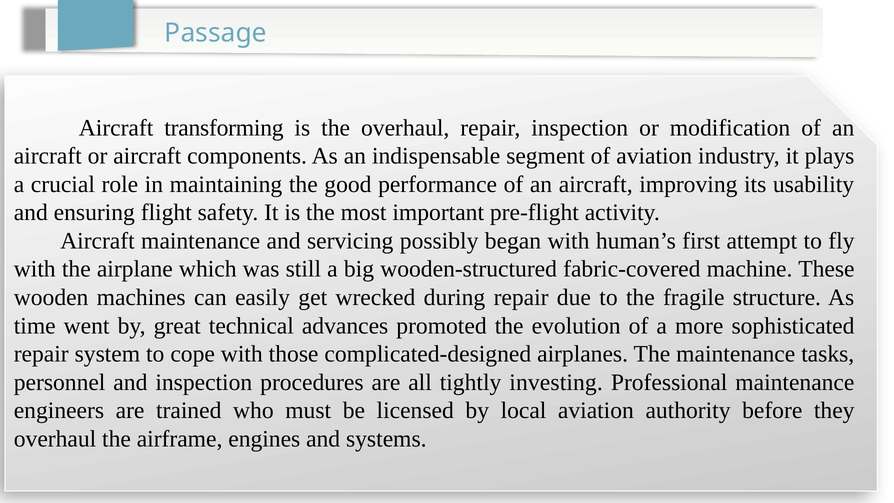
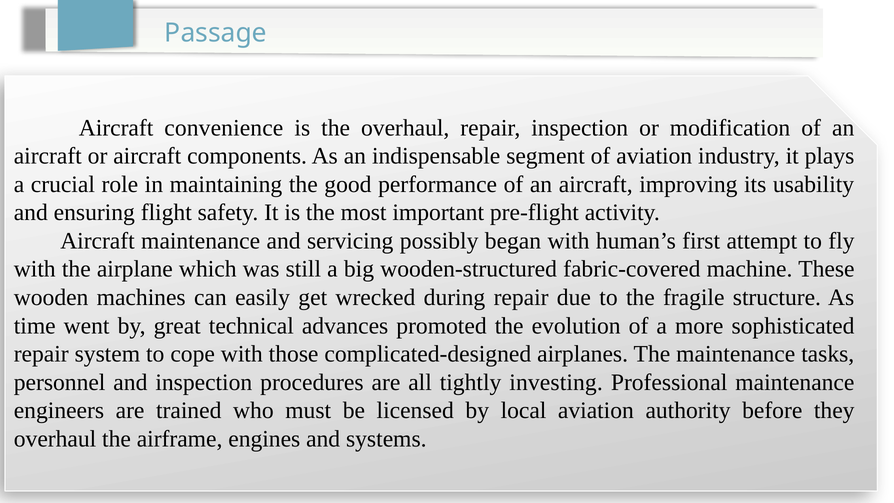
transforming: transforming -> convenience (224, 128)
